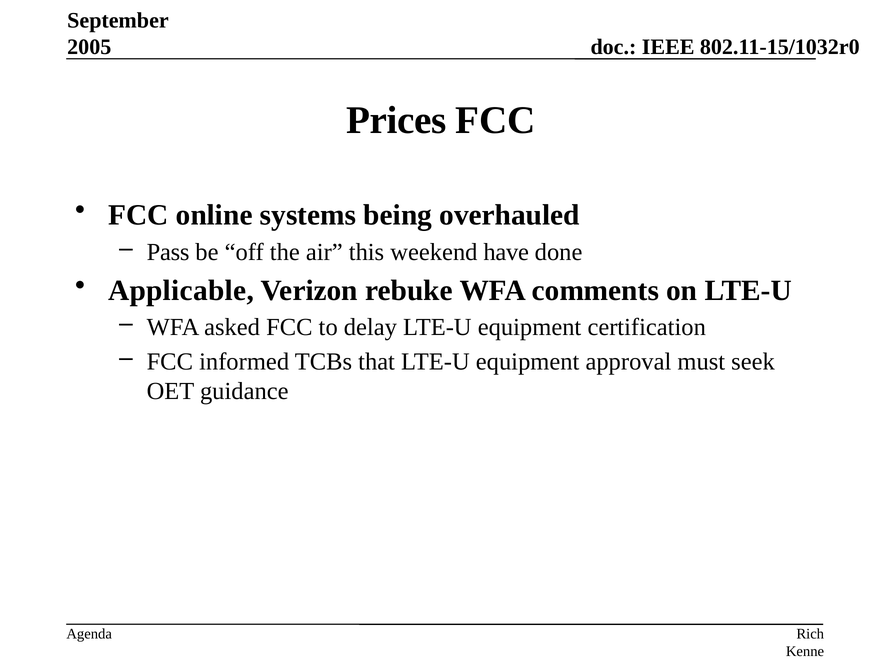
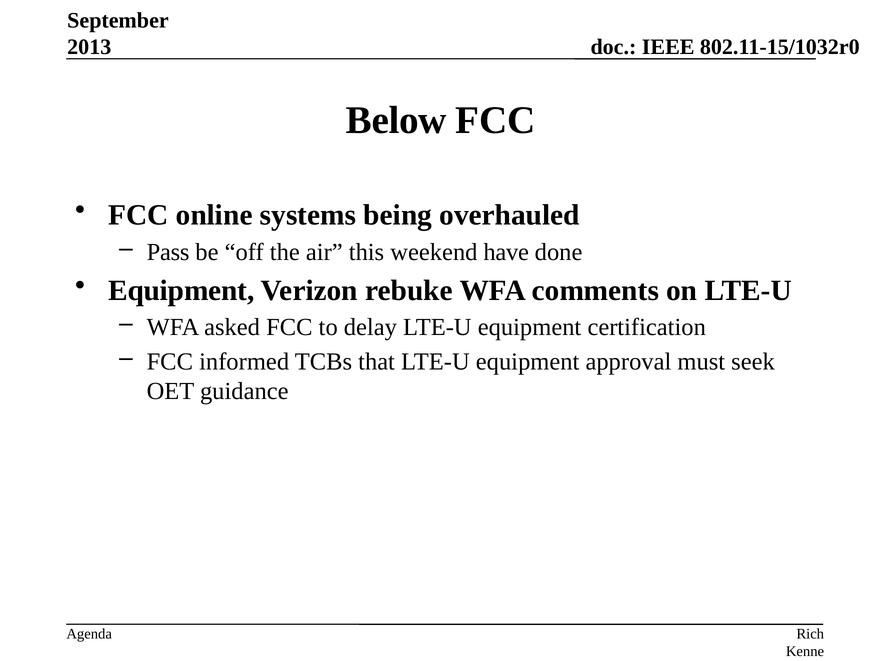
2005: 2005 -> 2013 (89, 47)
Prices: Prices -> Below (396, 120)
Applicable: Applicable -> Equipment (181, 291)
